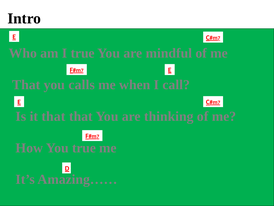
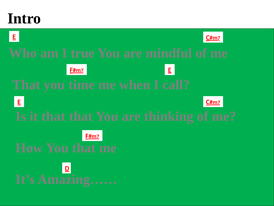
calls: calls -> time (82, 84)
You true: true -> that (84, 148)
